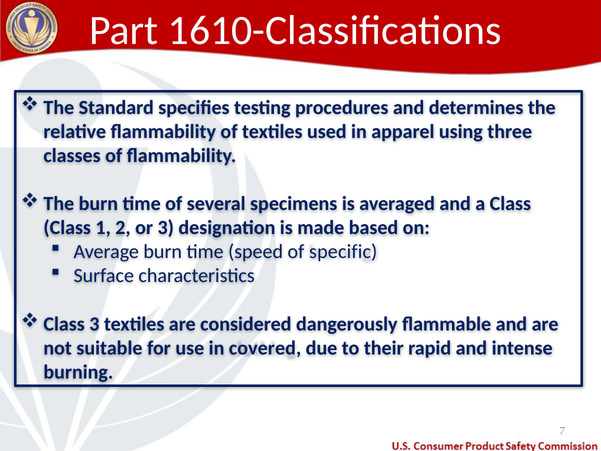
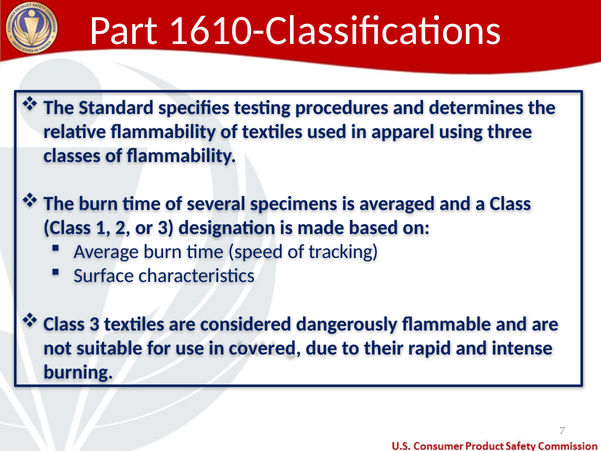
specific: specific -> tracking (343, 252)
